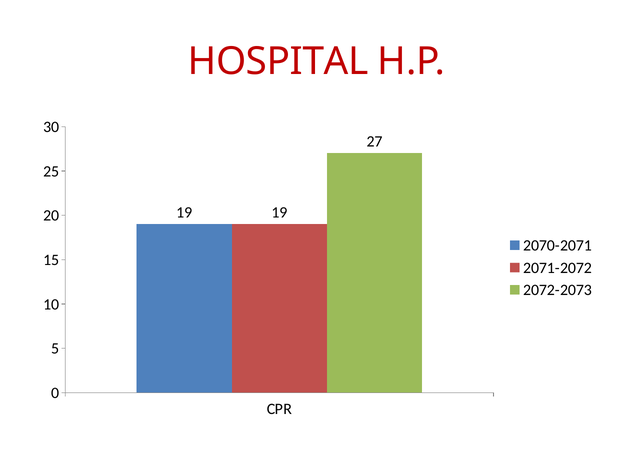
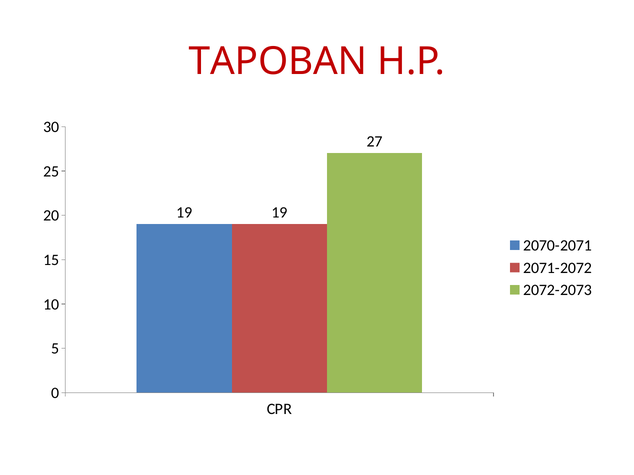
HOSPITAL: HOSPITAL -> TAPOBAN (278, 61)
